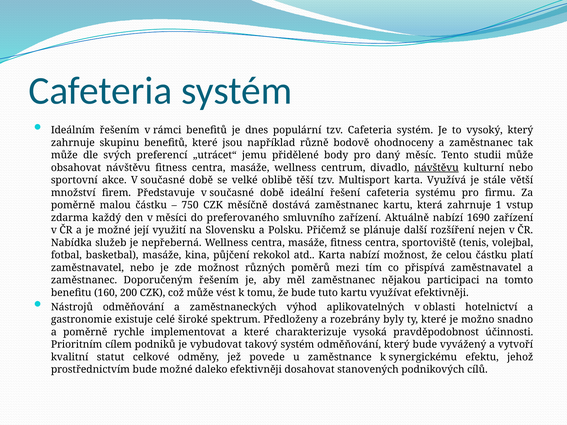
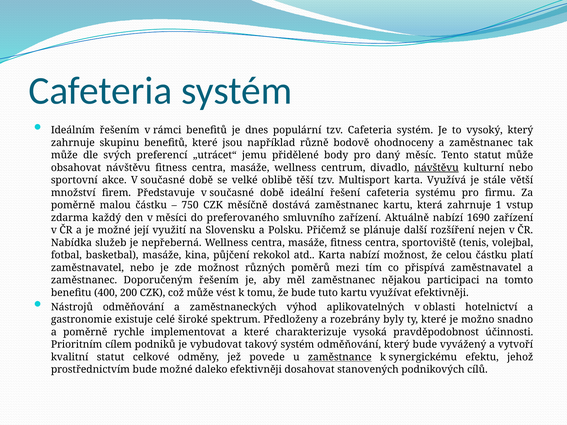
Tento studii: studii -> statut (488, 155)
160: 160 -> 400 (106, 293)
zaměstnance underline: none -> present (340, 357)
